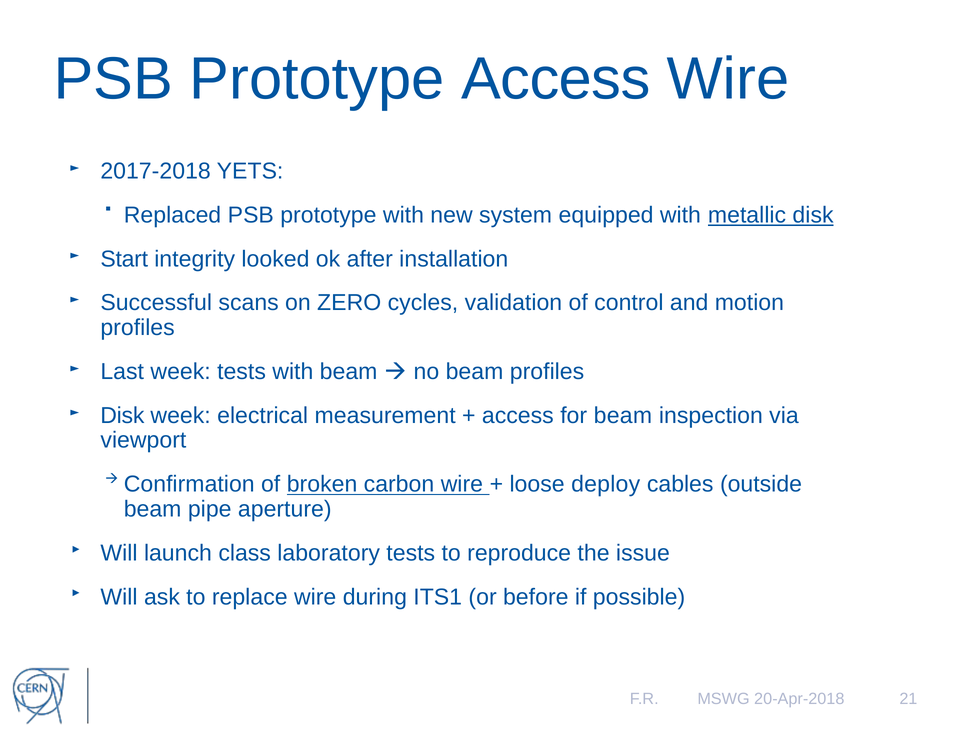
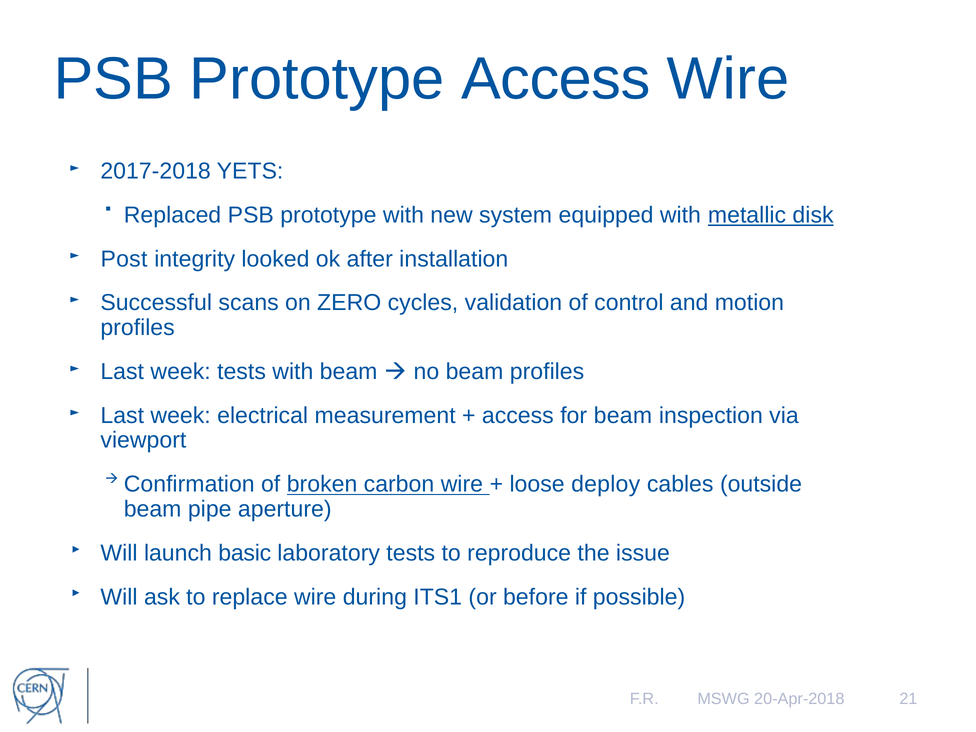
Start: Start -> Post (124, 259)
Disk: Disk -> Last (122, 415)
class: class -> basic (245, 553)
